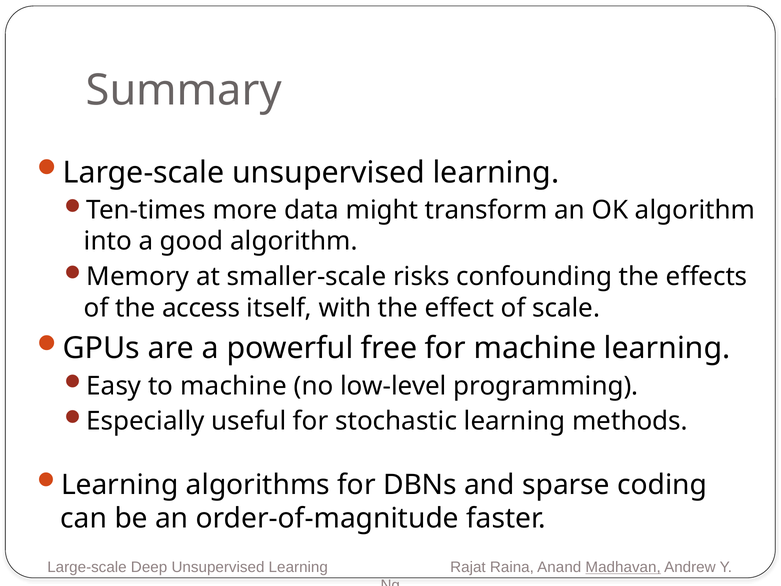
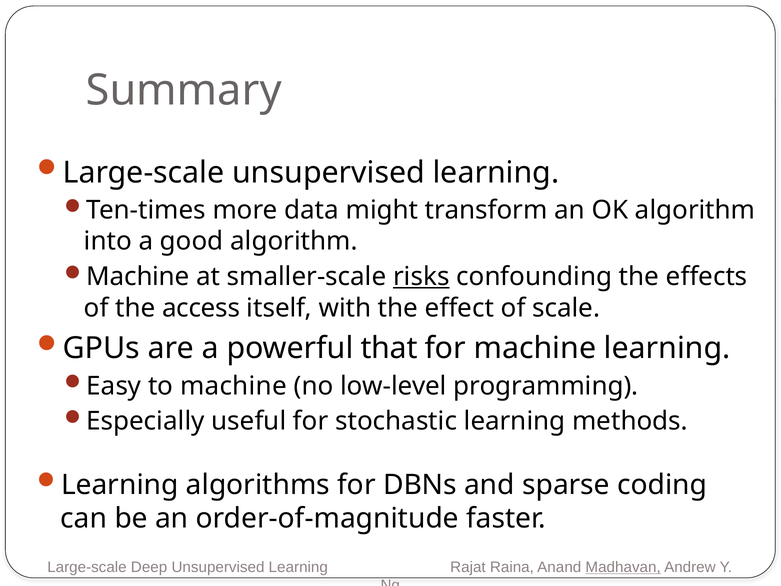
Memory: Memory -> Machine (138, 277)
risks underline: none -> present (421, 277)
free: free -> that (389, 348)
